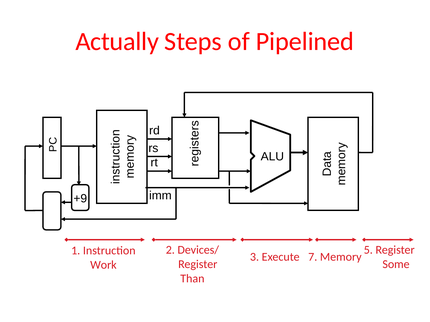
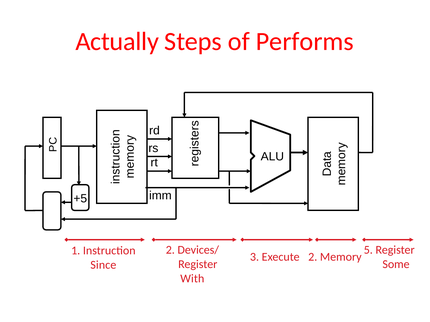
Pipelined: Pipelined -> Performs (305, 42)
+9: +9 -> +5 (80, 199)
Execute 7: 7 -> 2 (313, 257)
Work: Work -> Since (103, 265)
Than: Than -> With (192, 279)
